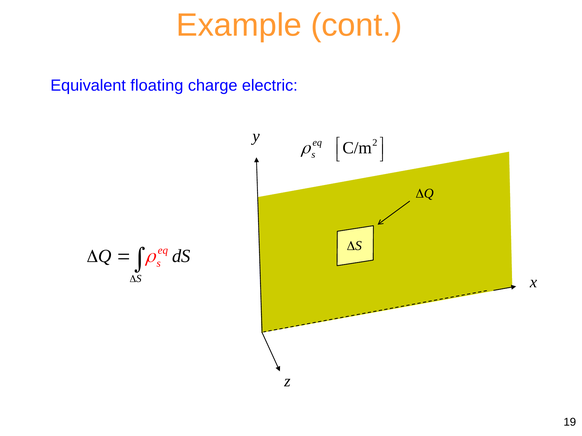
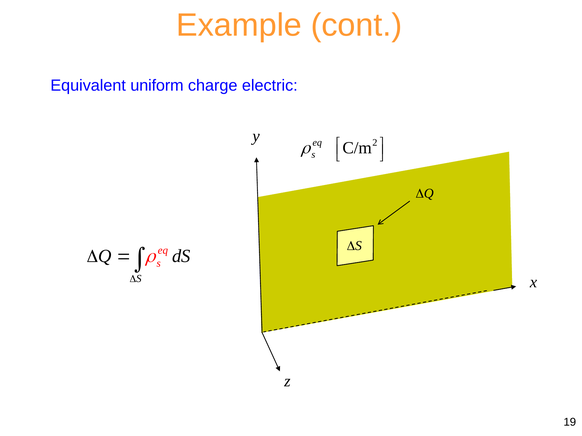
floating: floating -> uniform (157, 86)
